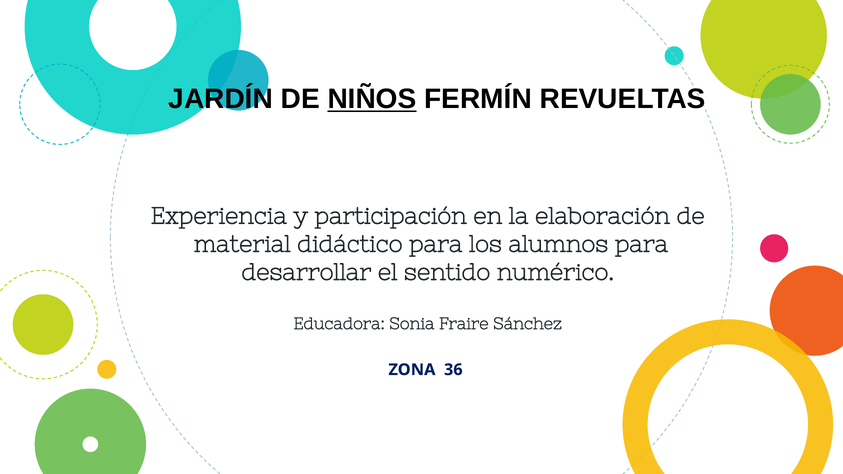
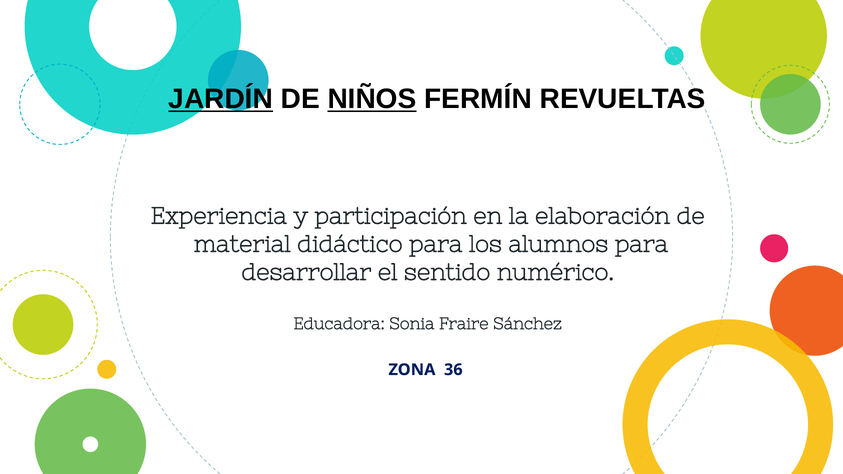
JARDÍN underline: none -> present (221, 99)
